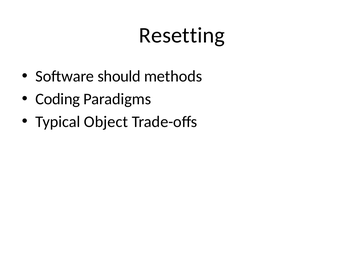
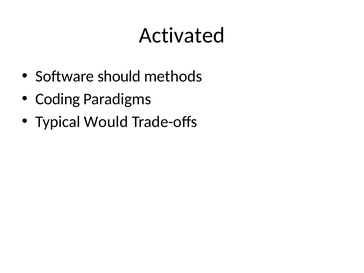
Resetting: Resetting -> Activated (182, 35)
Object: Object -> Would (106, 122)
